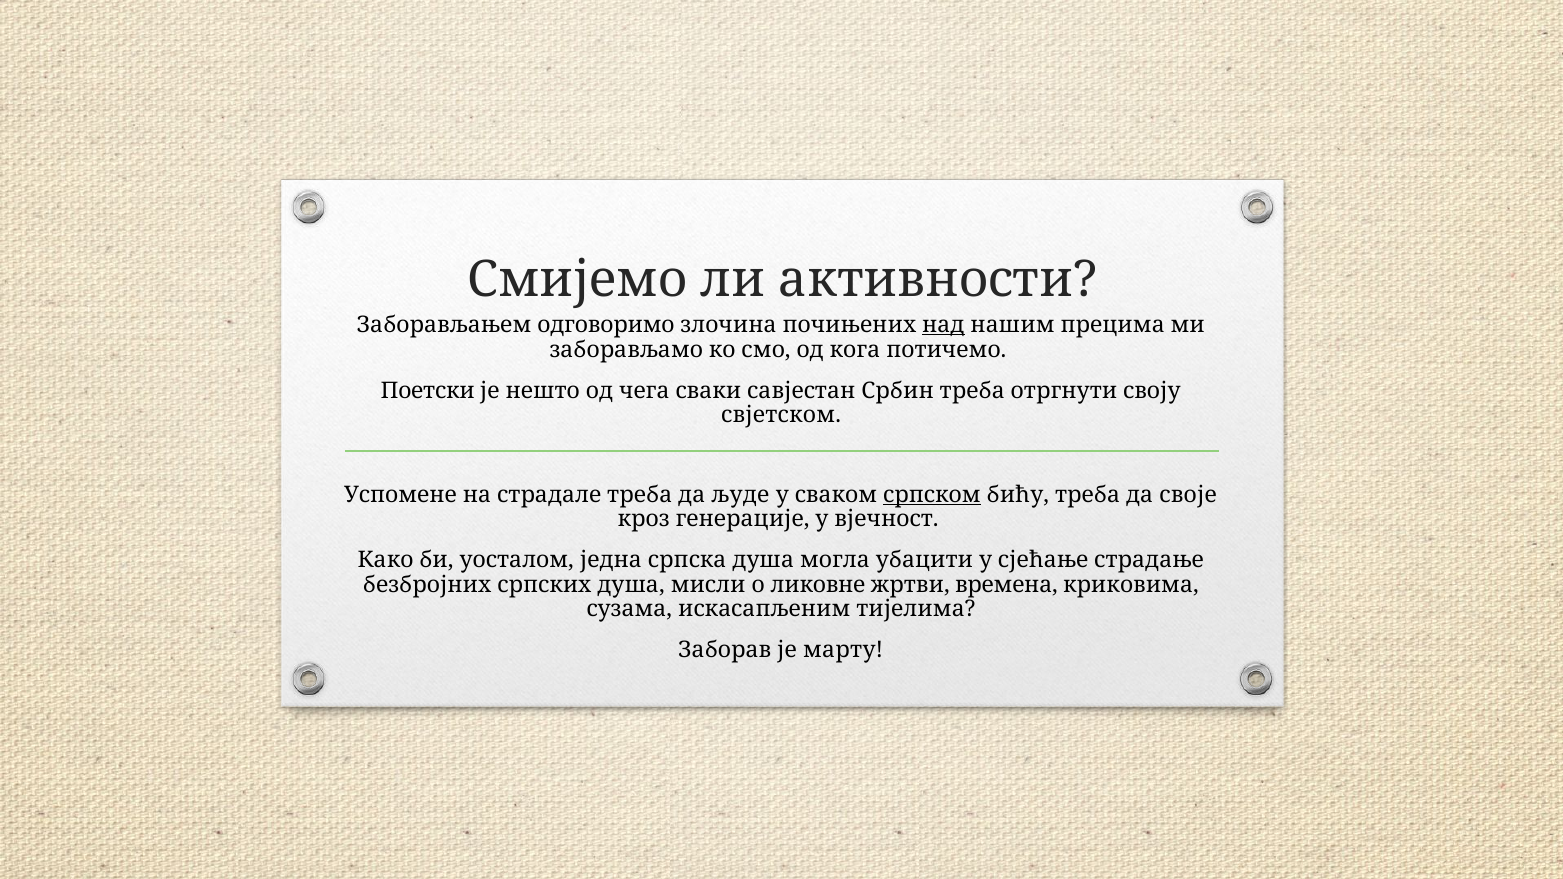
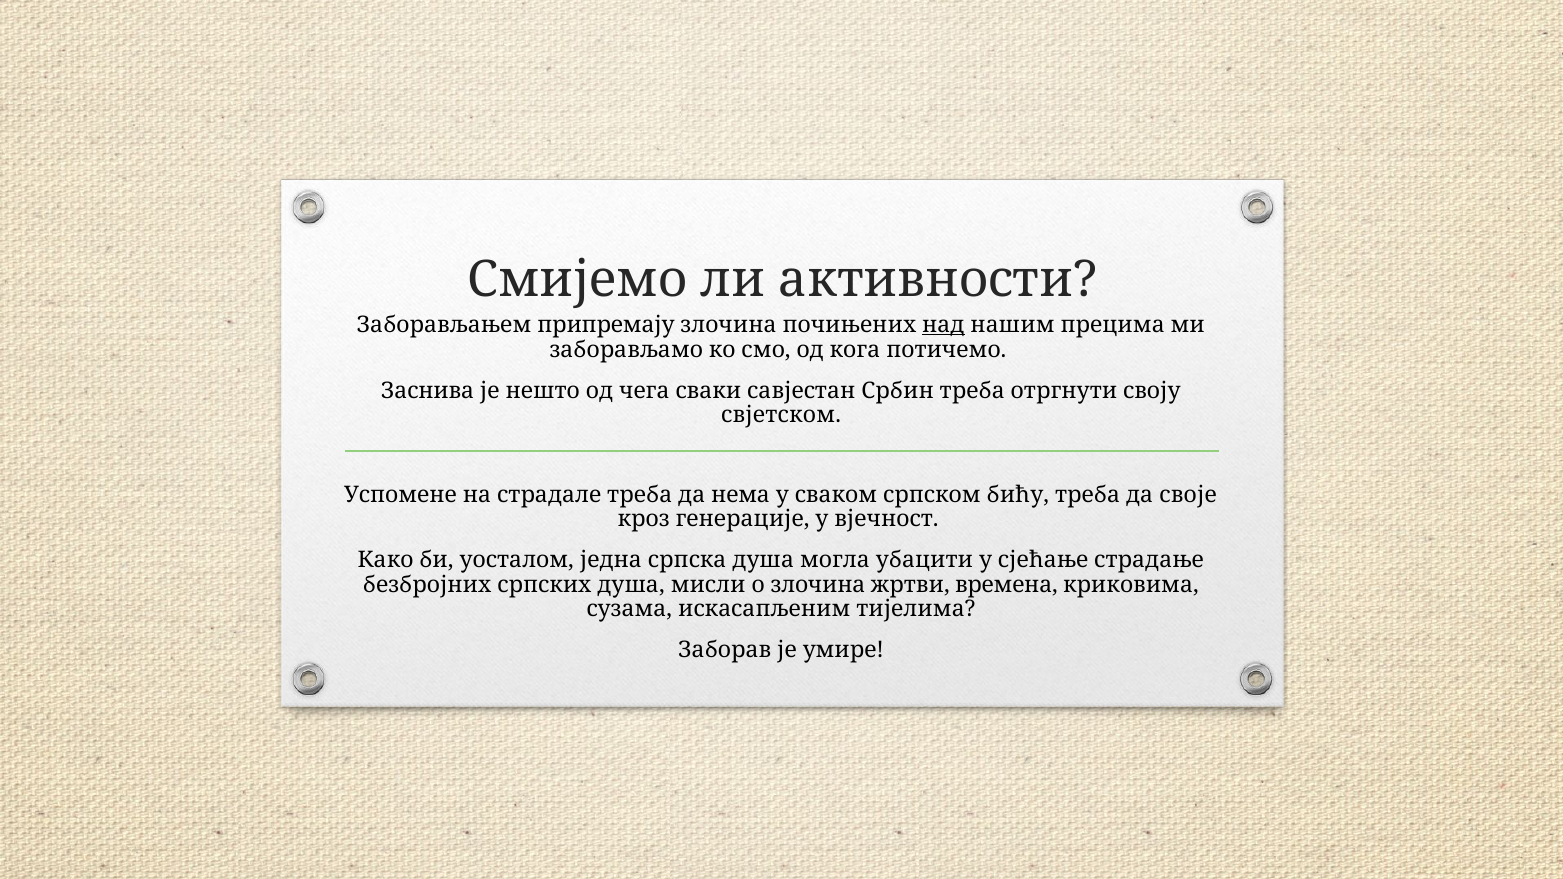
одговоримо: одговоримо -> припремају (606, 325)
Поетски: Поетски -> Заснива (428, 391)
људе: људе -> нема (741, 495)
српском underline: present -> none (932, 495)
о ликовне: ликовне -> злочина (818, 585)
марту: марту -> умире (843, 650)
